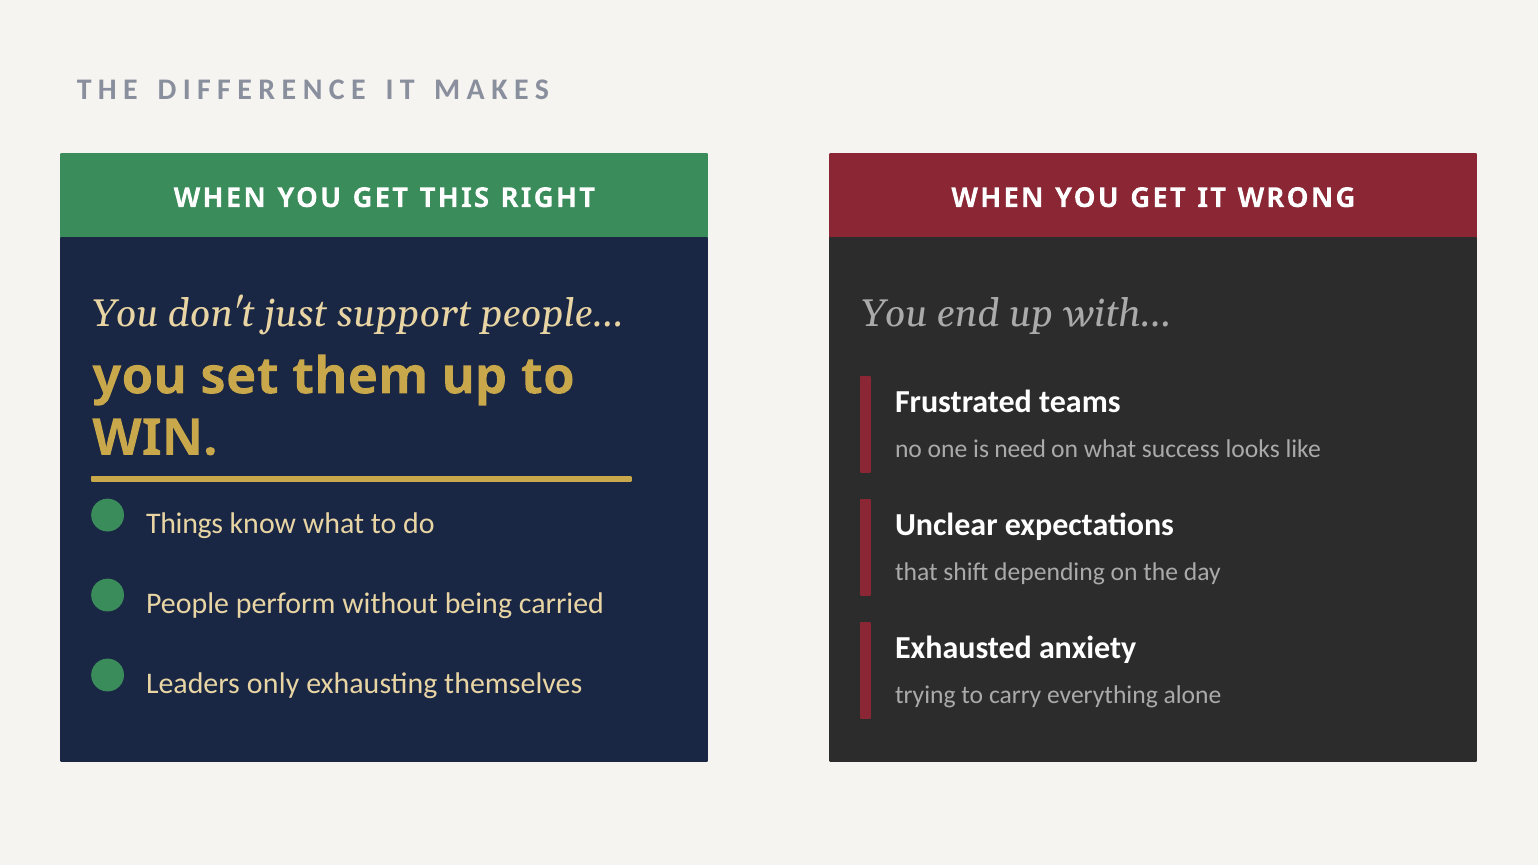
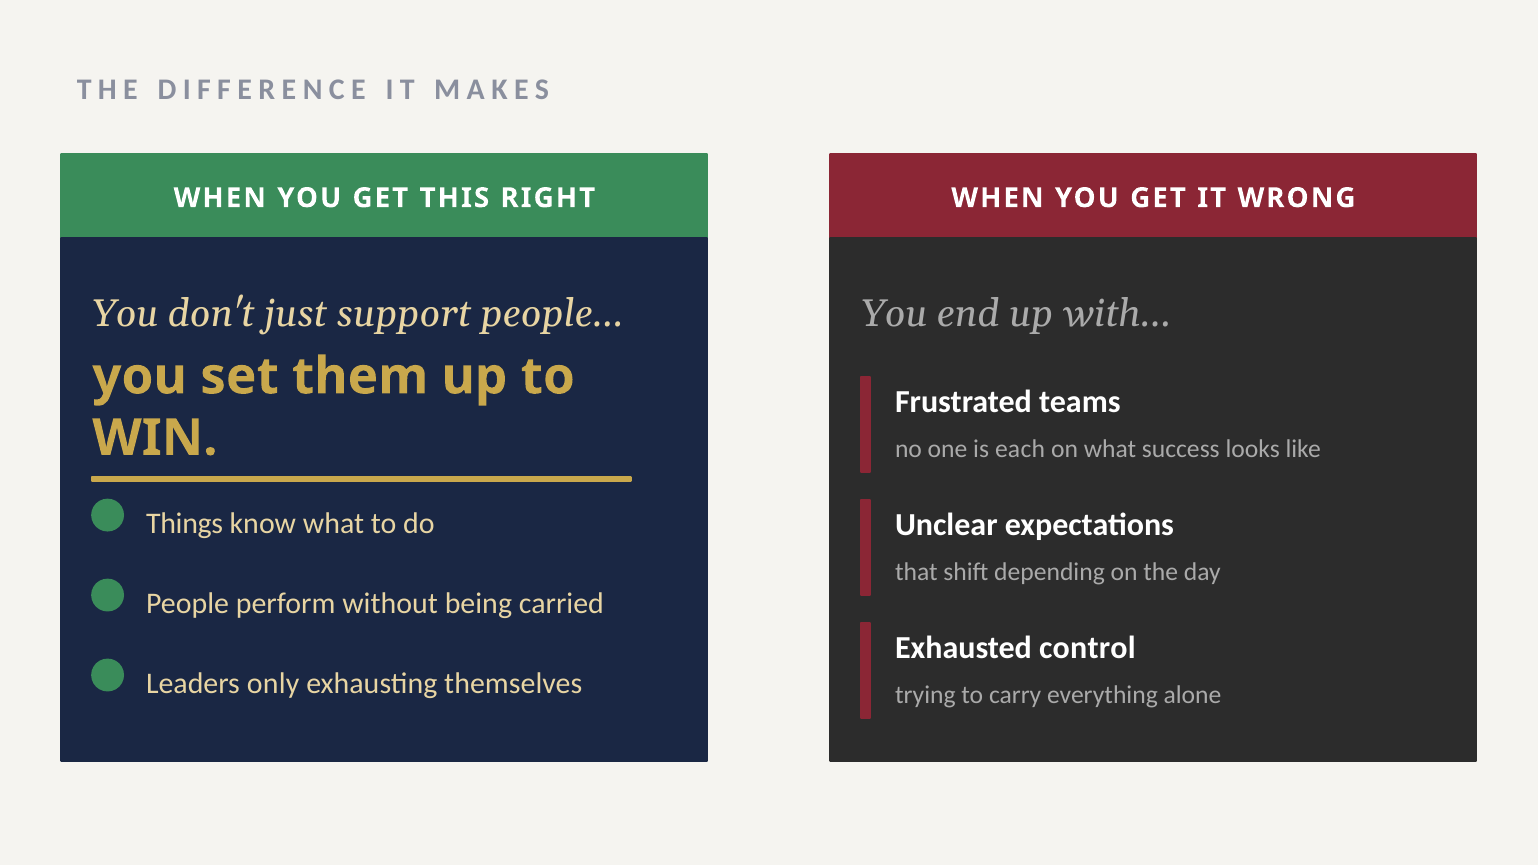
need: need -> each (1020, 449)
anxiety: anxiety -> control (1087, 648)
